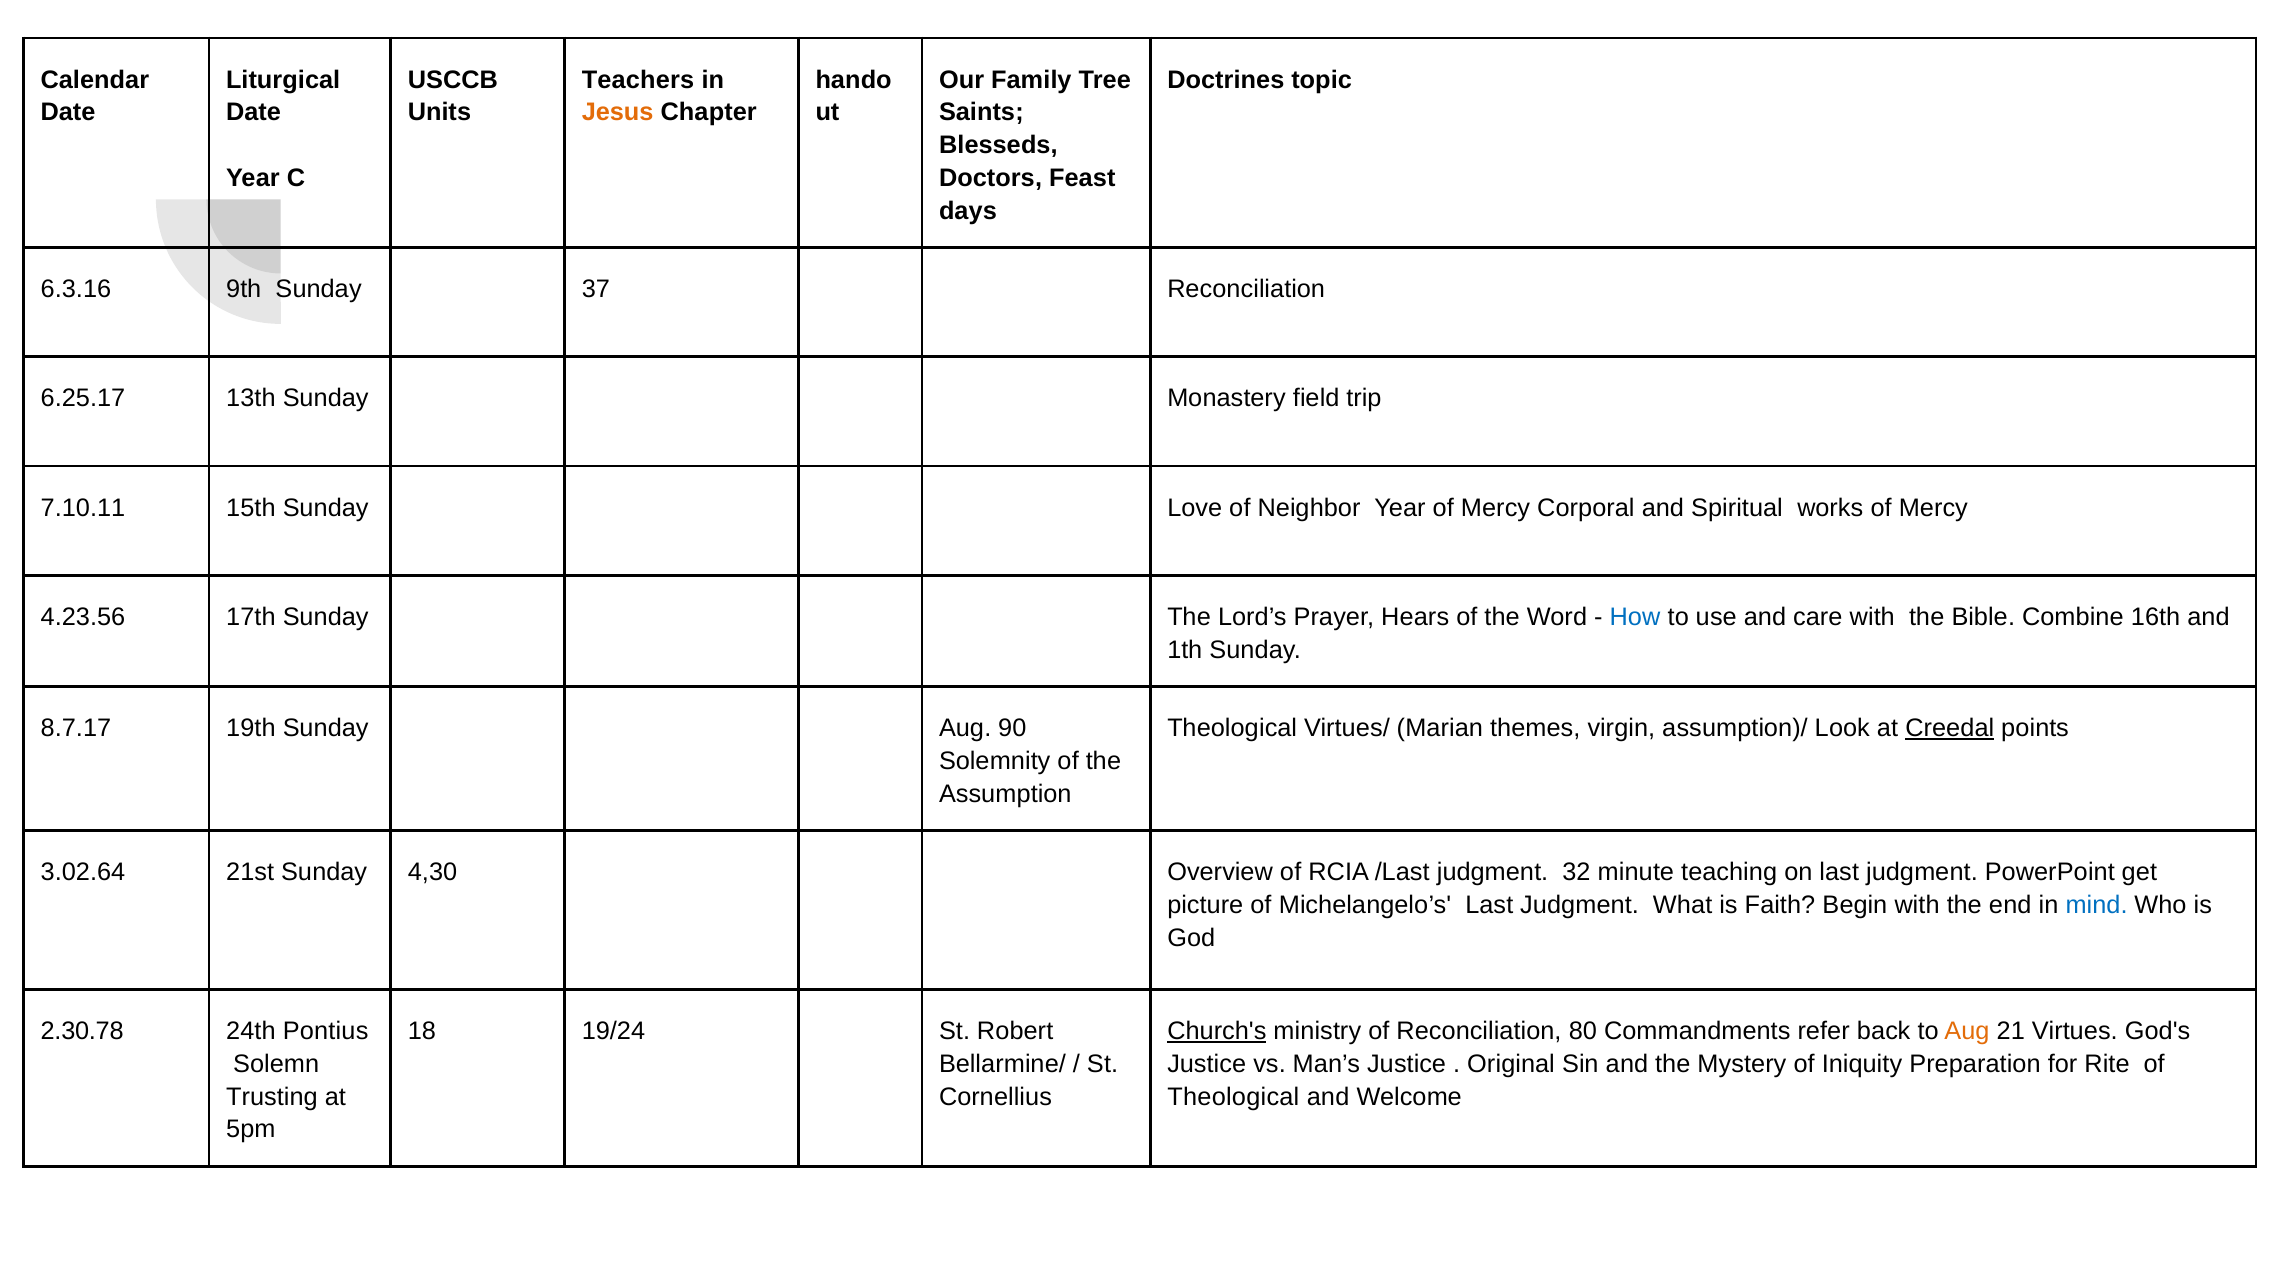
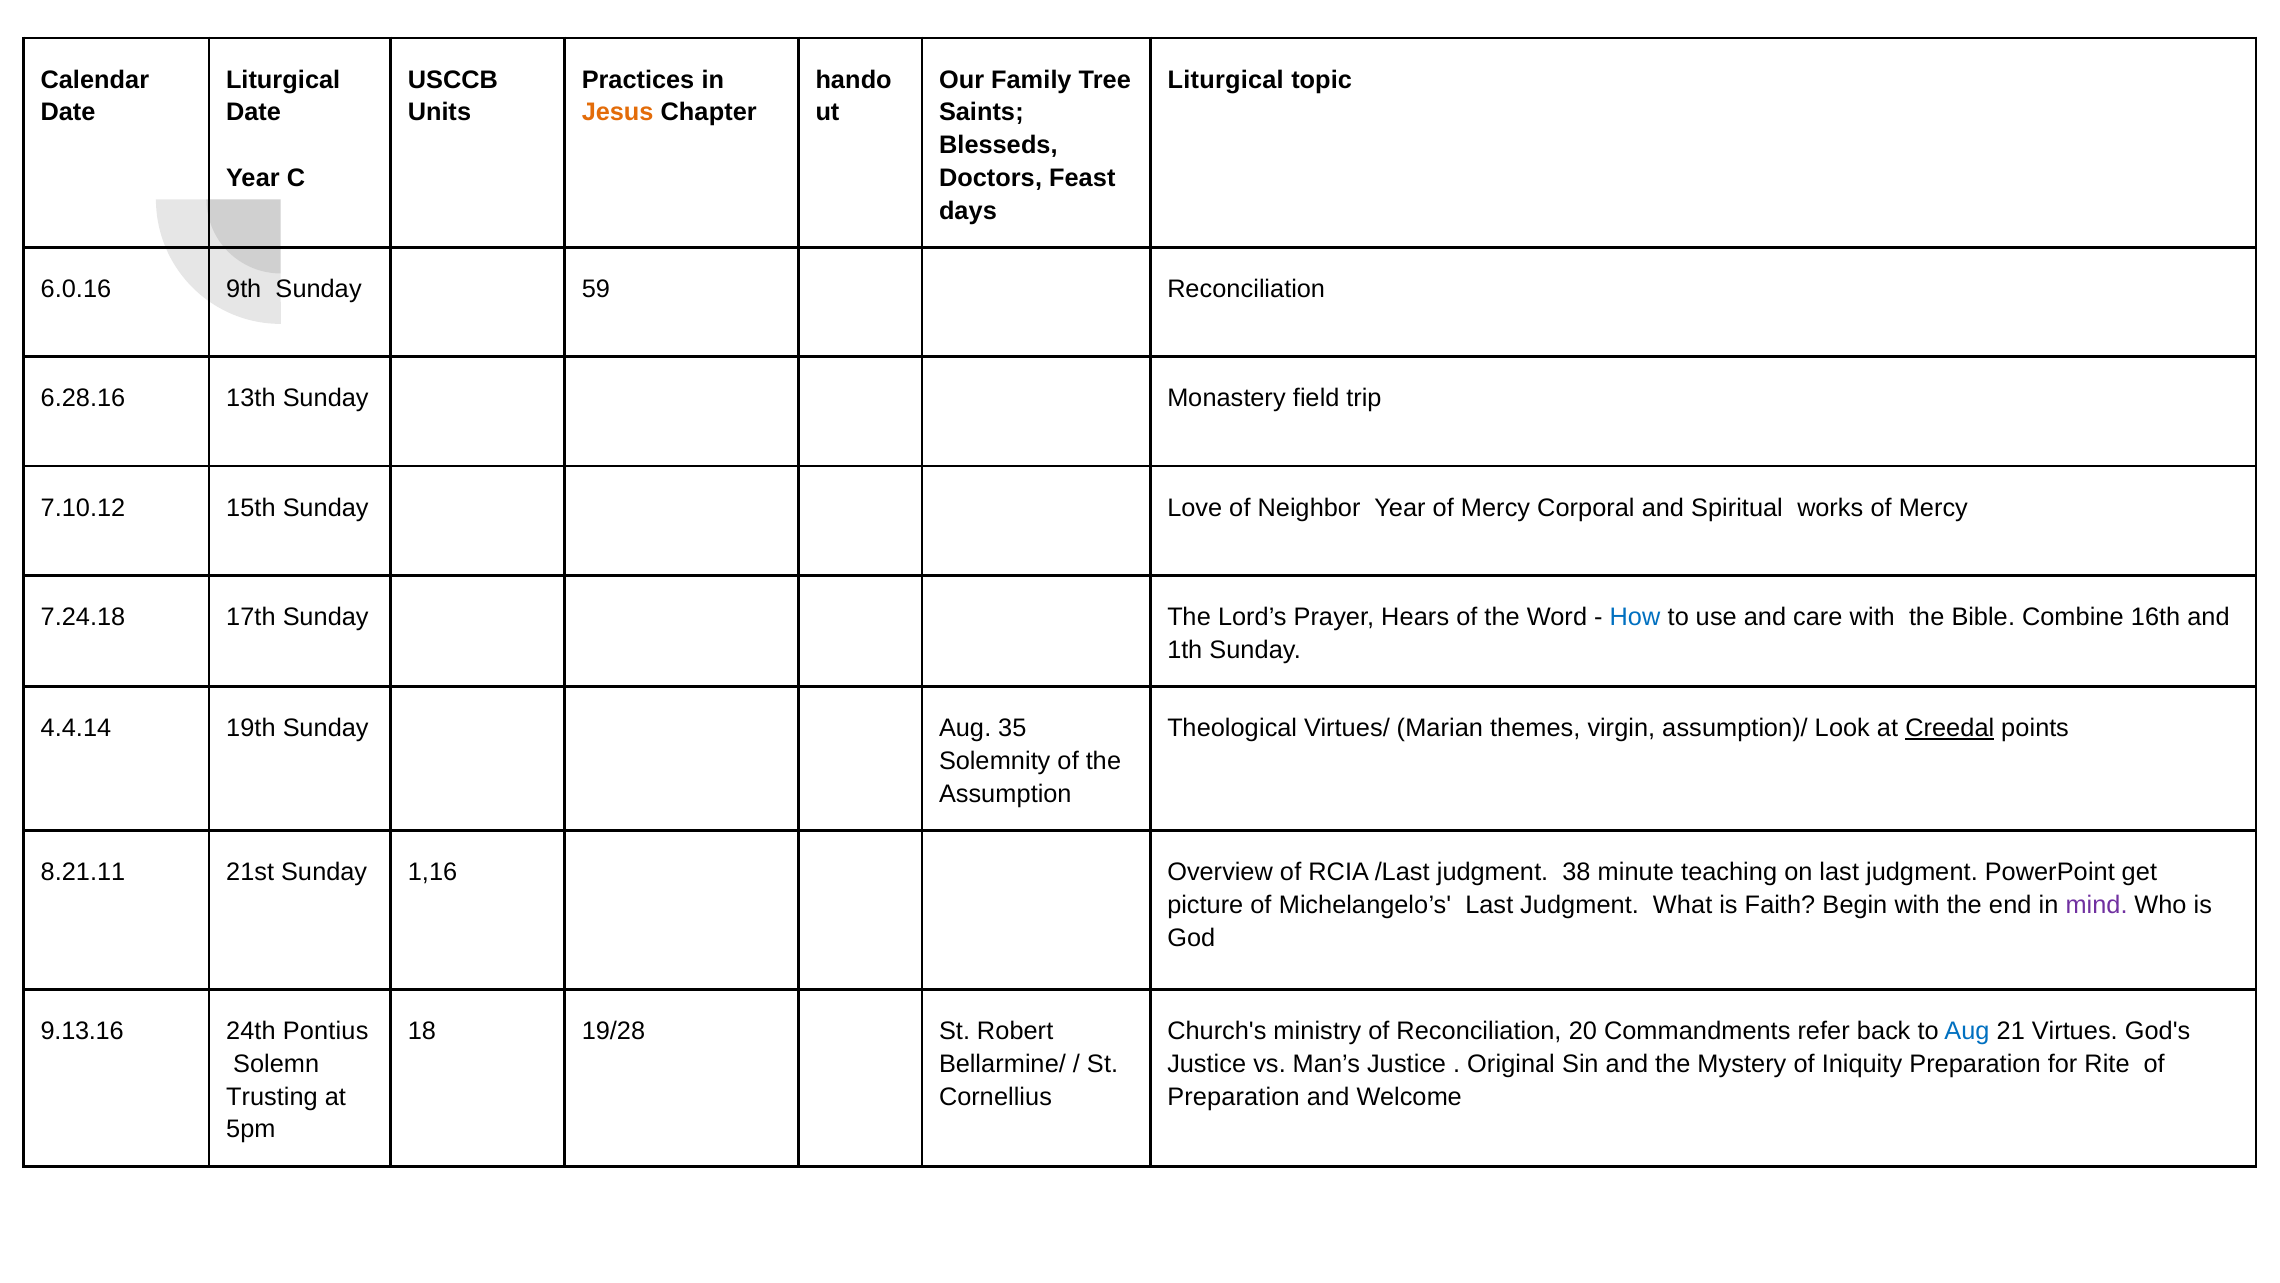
Teachers: Teachers -> Practices (638, 80)
Doctrines: Doctrines -> Liturgical (1226, 80)
6.3.16: 6.3.16 -> 6.0.16 (76, 289)
37: 37 -> 59 (596, 289)
6.25.17: 6.25.17 -> 6.28.16 (83, 398)
7.10.11: 7.10.11 -> 7.10.12 (83, 508)
4.23.56: 4.23.56 -> 7.24.18 (83, 617)
8.7.17: 8.7.17 -> 4.4.14 (76, 728)
90: 90 -> 35 (1012, 728)
3.02.64: 3.02.64 -> 8.21.11 (83, 872)
4,30: 4,30 -> 1,16 (433, 872)
32: 32 -> 38 (1576, 872)
mind colour: blue -> purple (2097, 905)
2.30.78: 2.30.78 -> 9.13.16 (82, 1031)
19/24: 19/24 -> 19/28 (613, 1031)
Church's underline: present -> none (1217, 1031)
80: 80 -> 20 (1583, 1031)
Aug colour: orange -> blue (1967, 1031)
Theological: Theological -> Preparation (1233, 1096)
